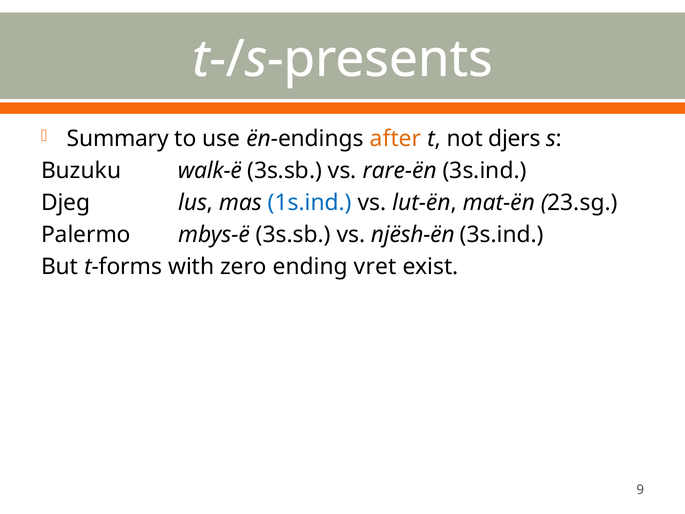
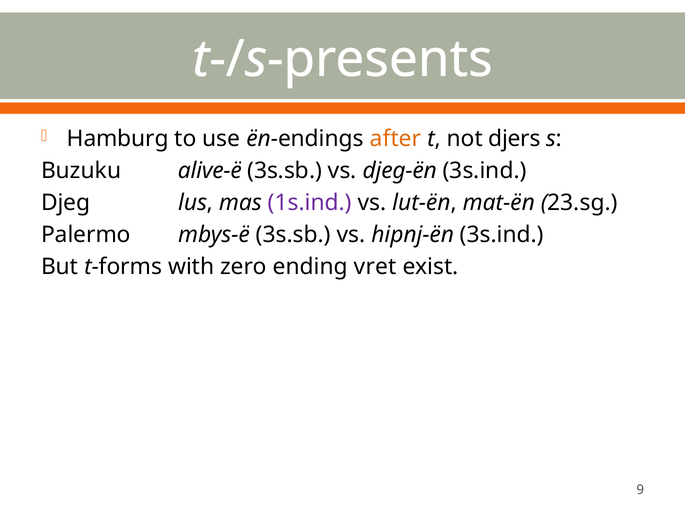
Summary: Summary -> Hamburg (118, 139)
walk-ë: walk-ë -> alive-ë (210, 171)
rare-ën: rare-ën -> djeg-ën (400, 171)
1s.ind colour: blue -> purple (310, 203)
njësh-ën: njësh-ën -> hipnj-ën (413, 234)
